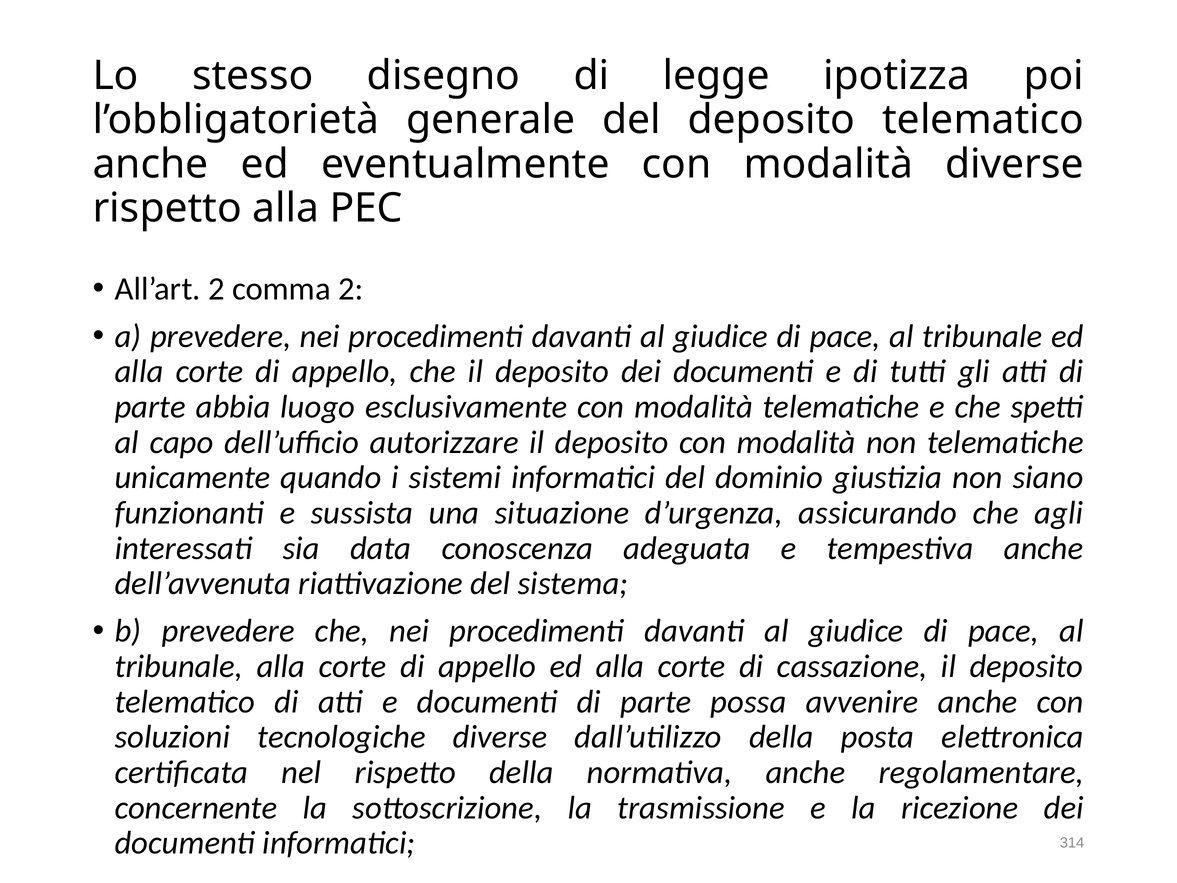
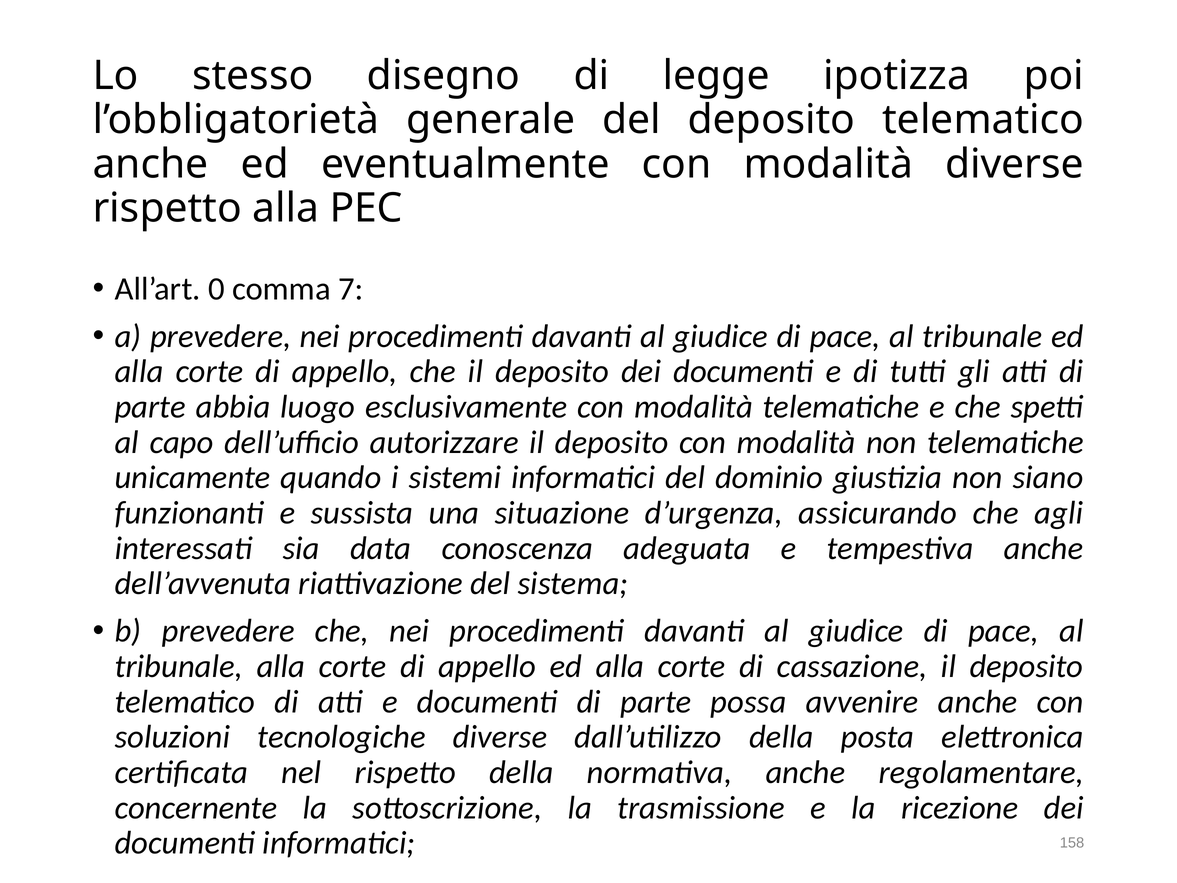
All’art 2: 2 -> 0 (216, 289)
comma 2: 2 -> 7 (351, 289)
314: 314 -> 158 (1072, 843)
